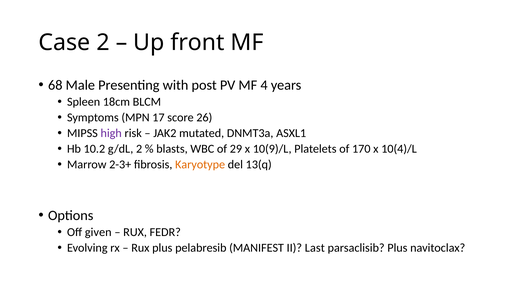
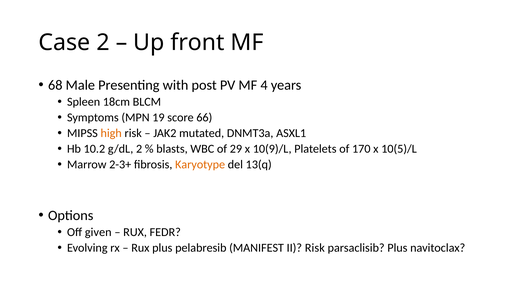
17: 17 -> 19 (158, 118)
26: 26 -> 66 (204, 118)
high colour: purple -> orange (111, 134)
10(4)/L: 10(4)/L -> 10(5)/L (399, 149)
II Last: Last -> Risk (315, 249)
